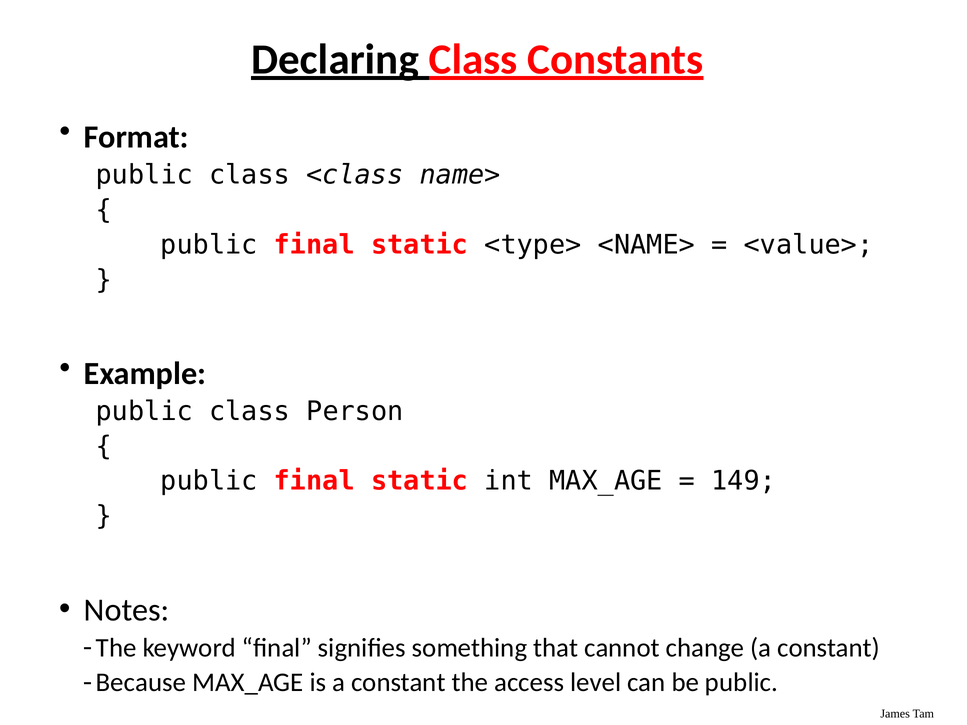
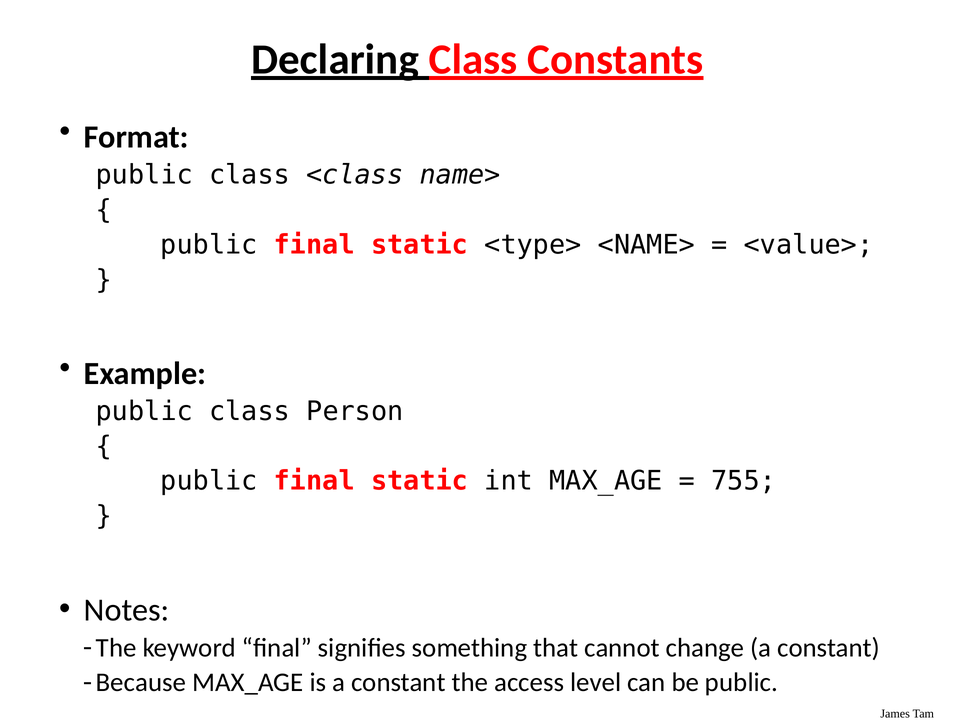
149: 149 -> 755 (744, 481)
